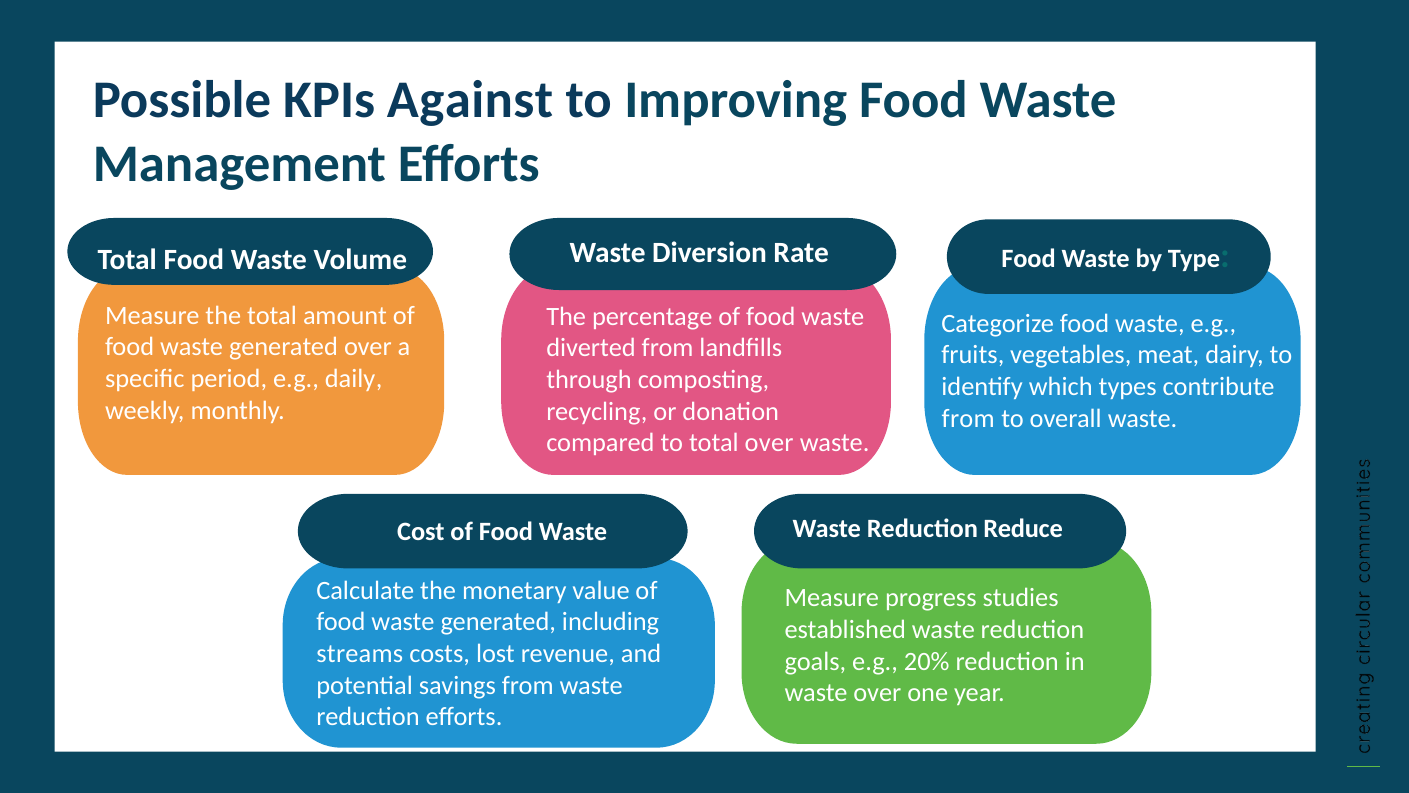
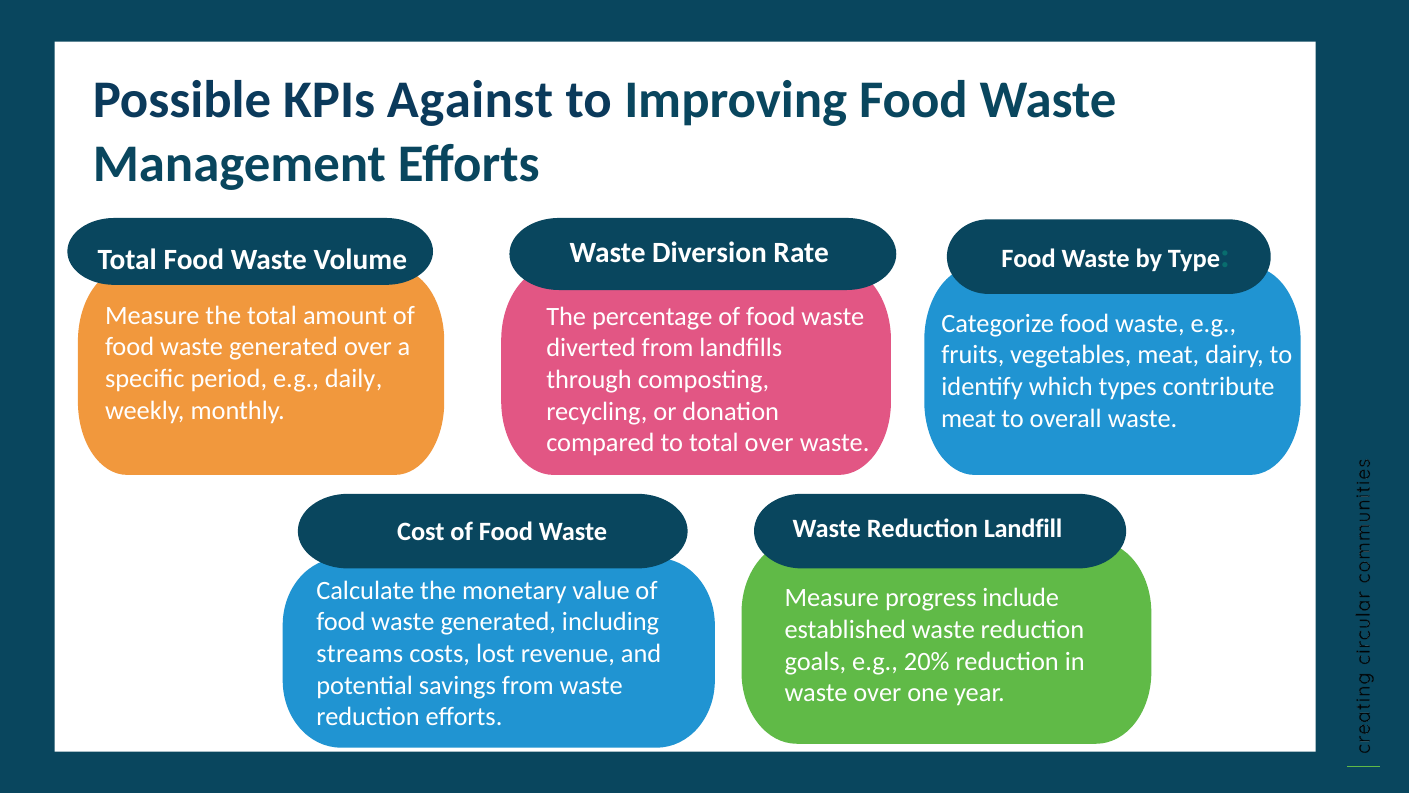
from: from -> meat (968, 418)
Reduce: Reduce -> Landfill (1023, 529)
studies: studies -> include (1021, 598)
